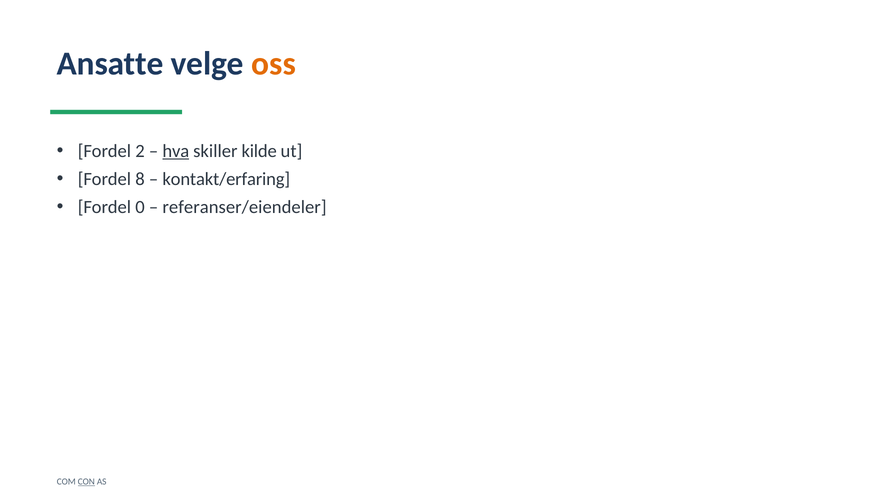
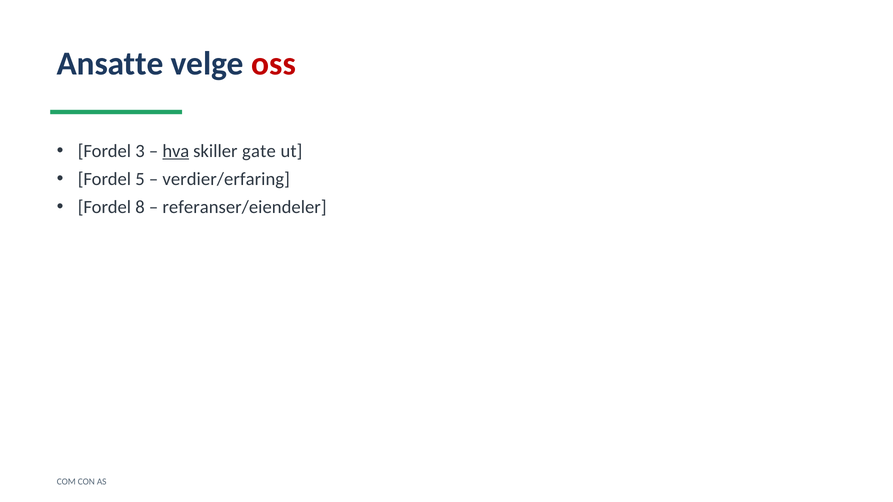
oss colour: orange -> red (274, 64)
2: 2 -> 3 (140, 151)
kilde: kilde -> gate (259, 151)
8: 8 -> 5 (140, 179)
kontakt/erfaring: kontakt/erfaring -> verdier/erfaring (226, 179)
0: 0 -> 8 (140, 207)
CON underline: present -> none (86, 482)
